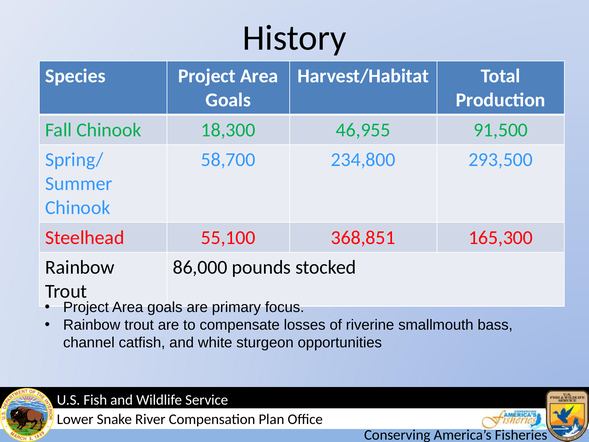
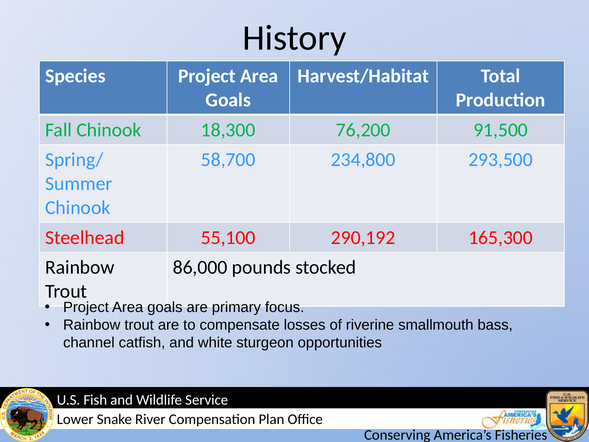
46,955: 46,955 -> 76,200 (363, 130)
368,851: 368,851 -> 290,192 (363, 237)
